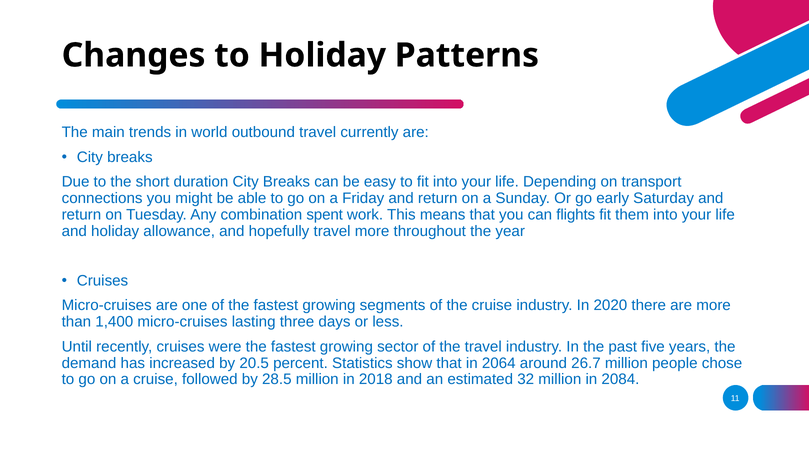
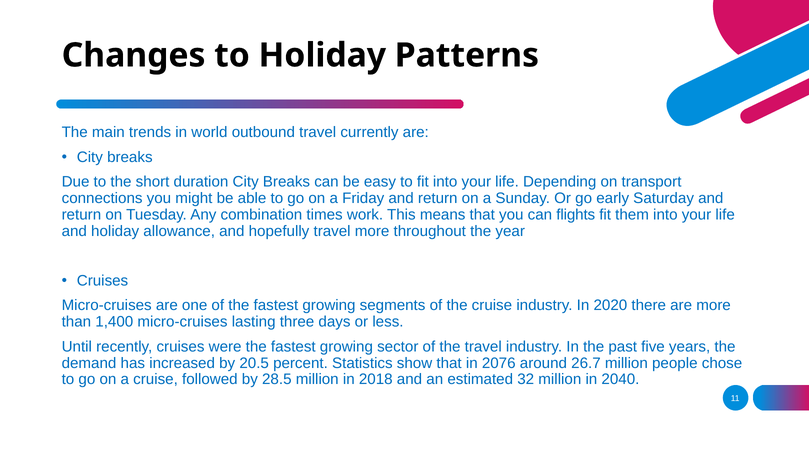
spent: spent -> times (325, 215)
2064: 2064 -> 2076 (499, 363)
2084: 2084 -> 2040 (620, 379)
